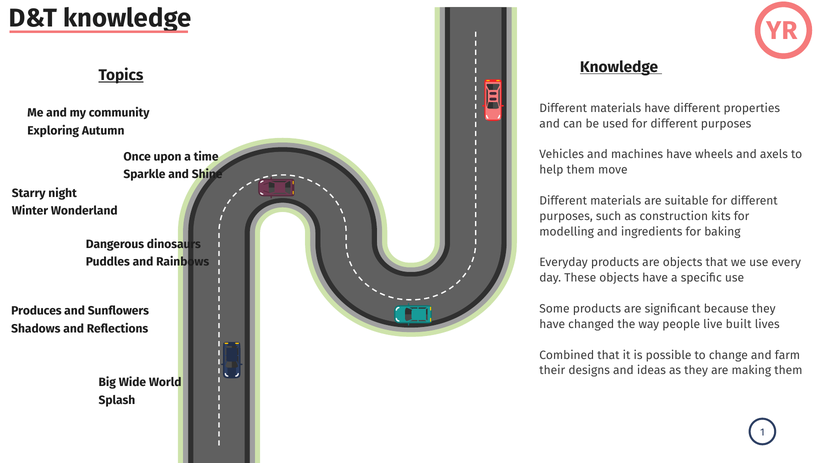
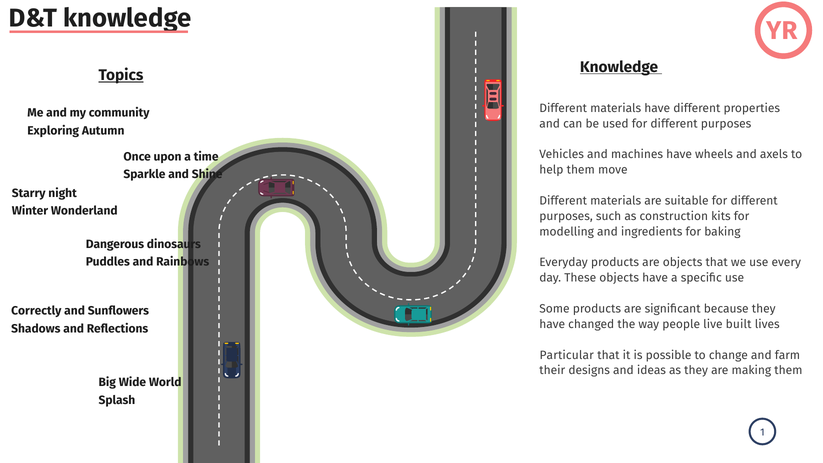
Produces: Produces -> Correctly (36, 311)
Combined: Combined -> Particular (567, 355)
